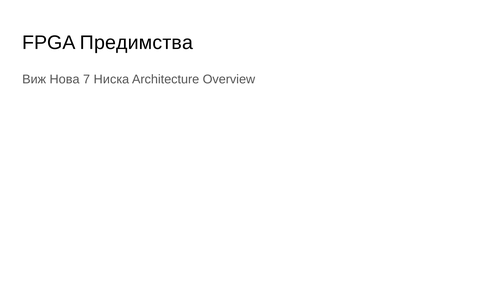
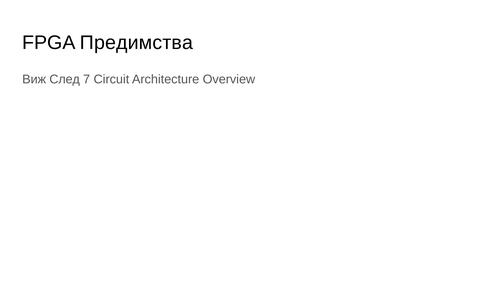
Нова: Нова -> След (65, 79)
Ниска: Ниска -> Circuit (111, 79)
